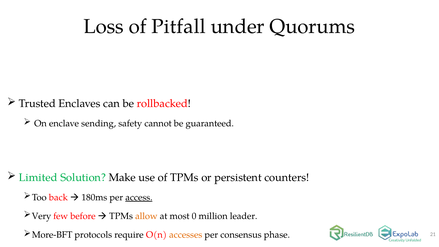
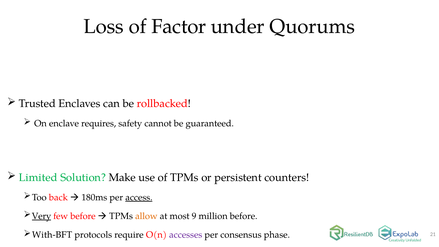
Pitfall: Pitfall -> Factor (179, 27)
sending: sending -> requires (99, 123)
Very underline: none -> present (42, 216)
0: 0 -> 9 (194, 216)
million leader: leader -> before (244, 216)
More-BFT: More-BFT -> With-BFT (52, 235)
accesses colour: orange -> purple (186, 235)
